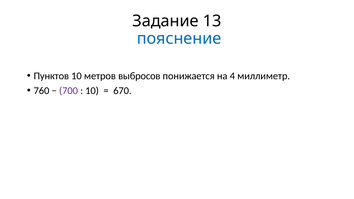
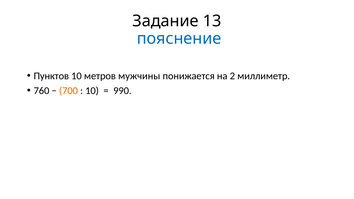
выбросов: выбросов -> мужчины (139, 76)
4: 4 -> 2 (232, 76)
700 colour: purple -> orange (68, 91)
670: 670 -> 990 (122, 91)
